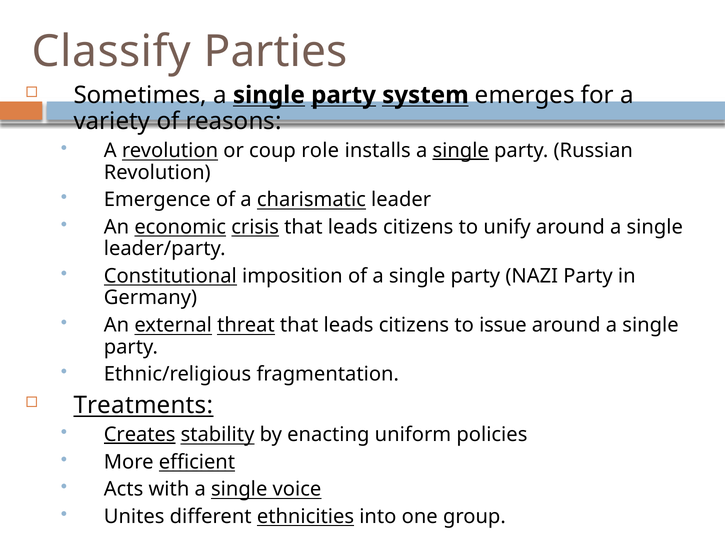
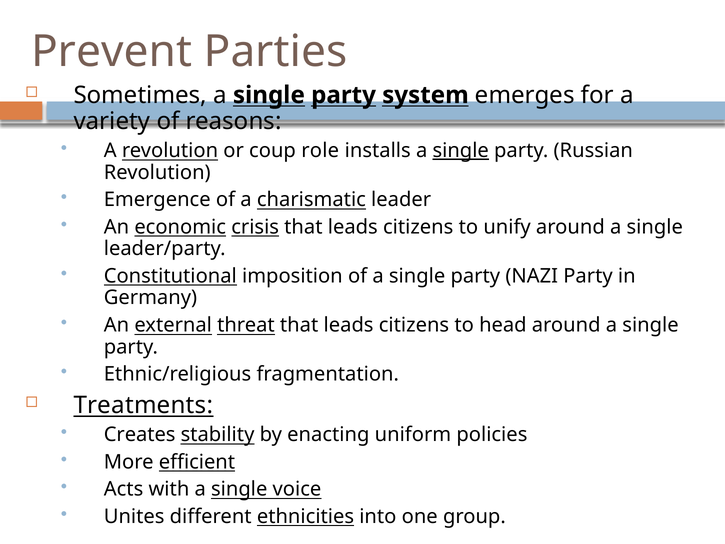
Classify: Classify -> Prevent (112, 51)
issue: issue -> head (503, 325)
Creates underline: present -> none (140, 434)
